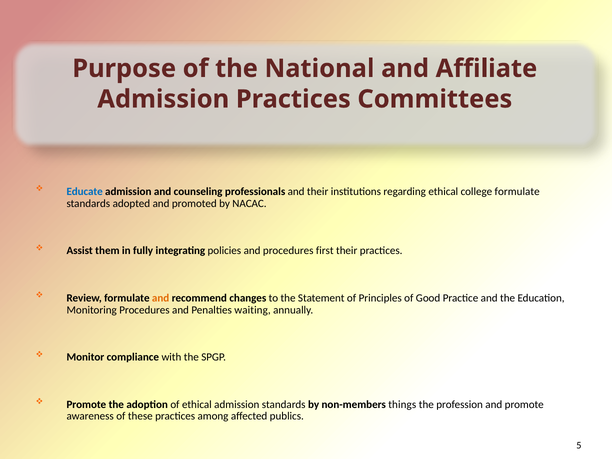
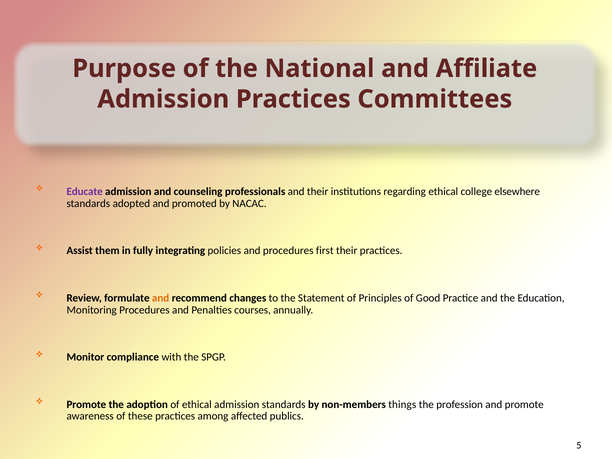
Educate colour: blue -> purple (85, 191)
college formulate: formulate -> elsewhere (517, 191)
waiting: waiting -> courses (253, 310)
